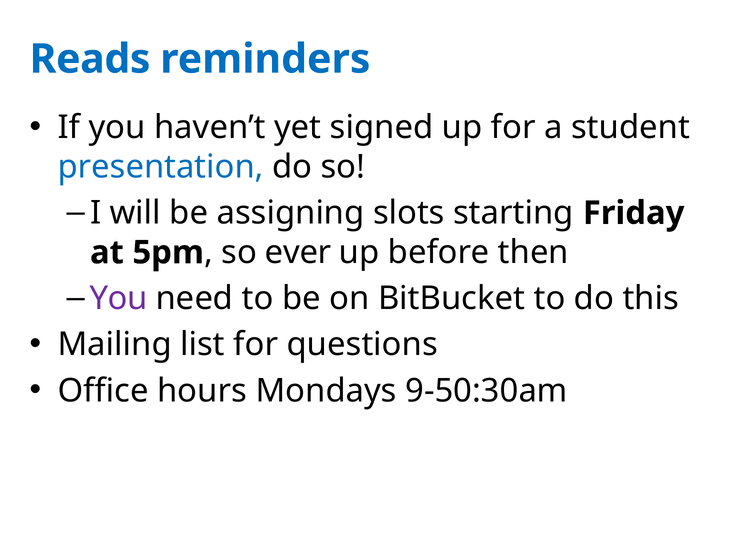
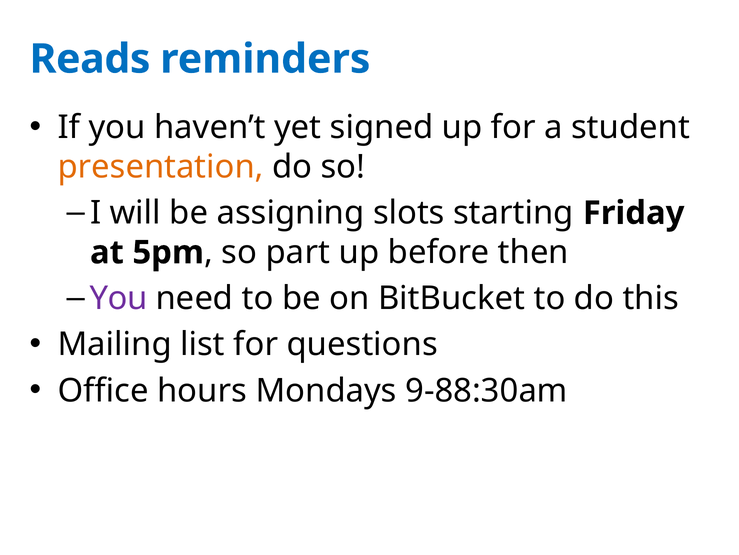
presentation colour: blue -> orange (161, 167)
ever: ever -> part (298, 252)
9-50:30am: 9-50:30am -> 9-88:30am (486, 390)
